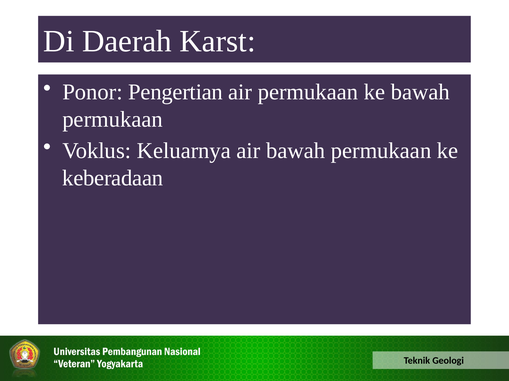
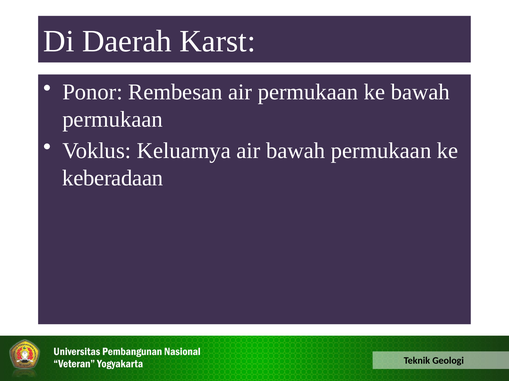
Pengertian: Pengertian -> Rembesan (175, 92)
